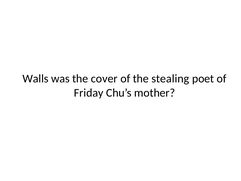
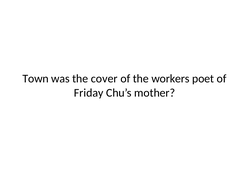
Walls: Walls -> Town (36, 79)
stealing: stealing -> workers (170, 79)
